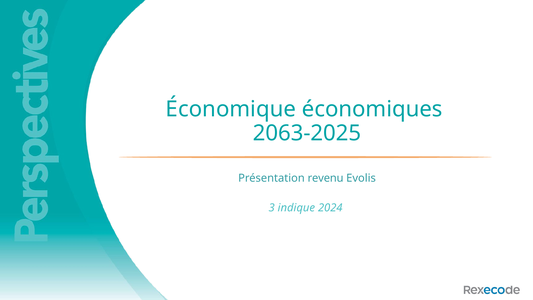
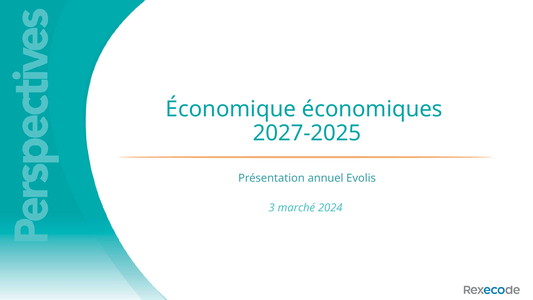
2063-2025: 2063-2025 -> 2027-2025 (307, 133)
revenu: revenu -> annuel (326, 178)
indique: indique -> marché (296, 208)
